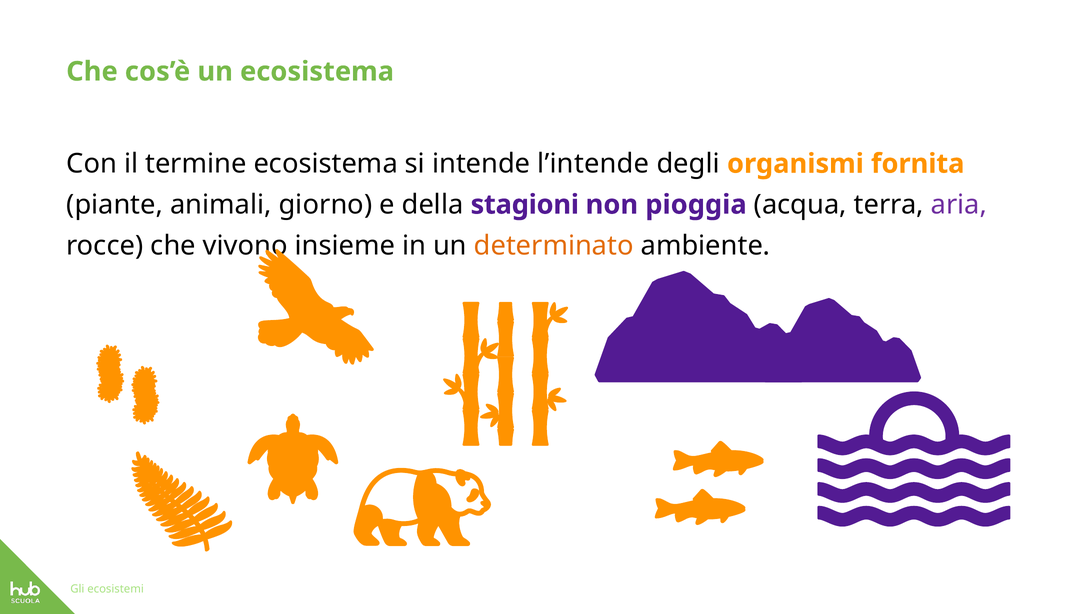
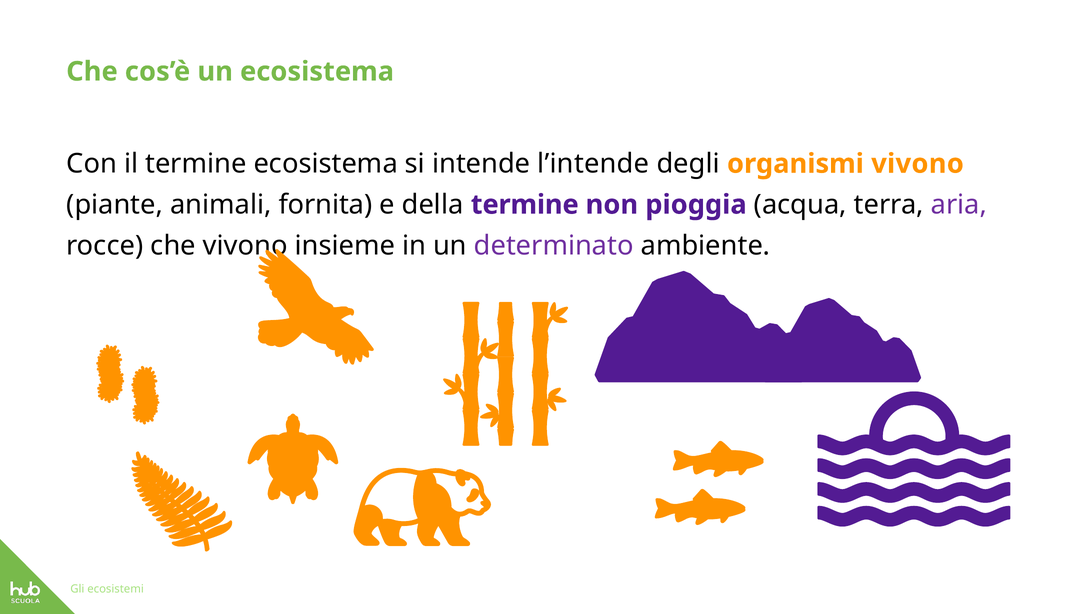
organismi fornita: fornita -> vivono (918, 164)
giorno: giorno -> fornita (325, 205)
della stagioni: stagioni -> termine (525, 205)
determinato colour: orange -> purple (554, 246)
